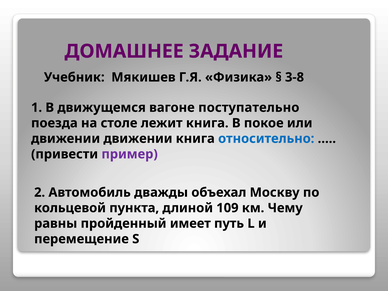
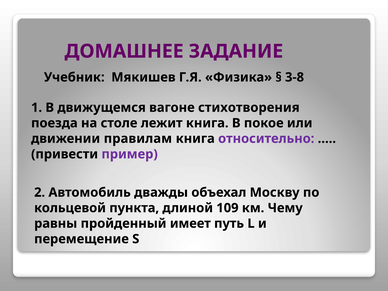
поступательно: поступательно -> стихотворения (249, 108)
движении движении: движении -> правилам (138, 139)
относительно colour: blue -> purple (266, 139)
